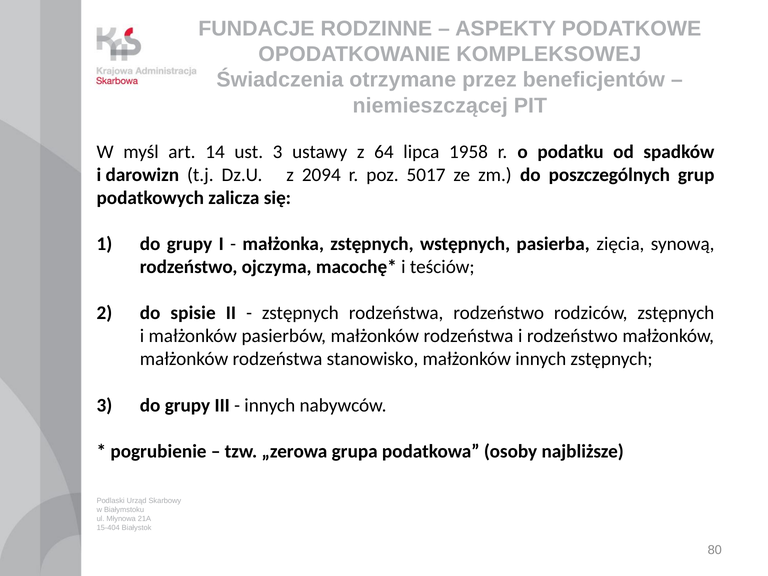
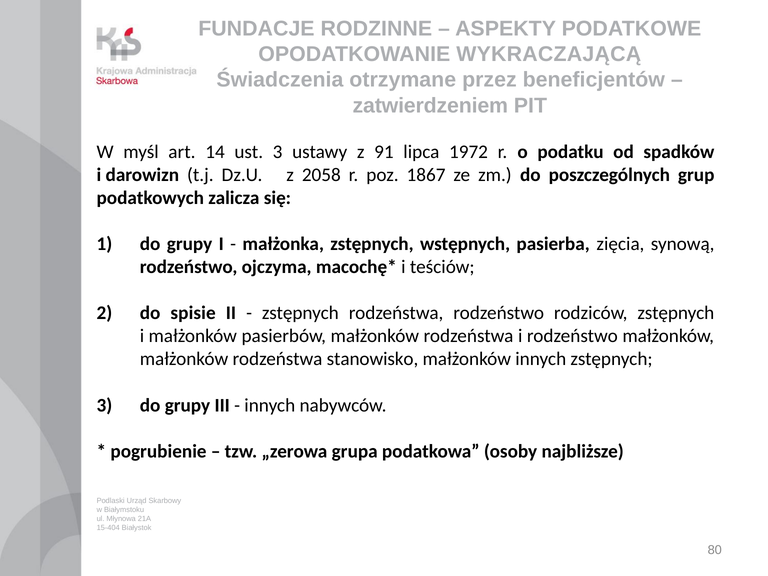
KOMPLEKSOWEJ: KOMPLEKSOWEJ -> WYKRACZAJĄCĄ (549, 54)
niemieszczącej: niemieszczącej -> zatwierdzeniem (430, 105)
64: 64 -> 91 (384, 152)
1958: 1958 -> 1972 (469, 152)
2094: 2094 -> 2058 (321, 175)
5017: 5017 -> 1867 (426, 175)
